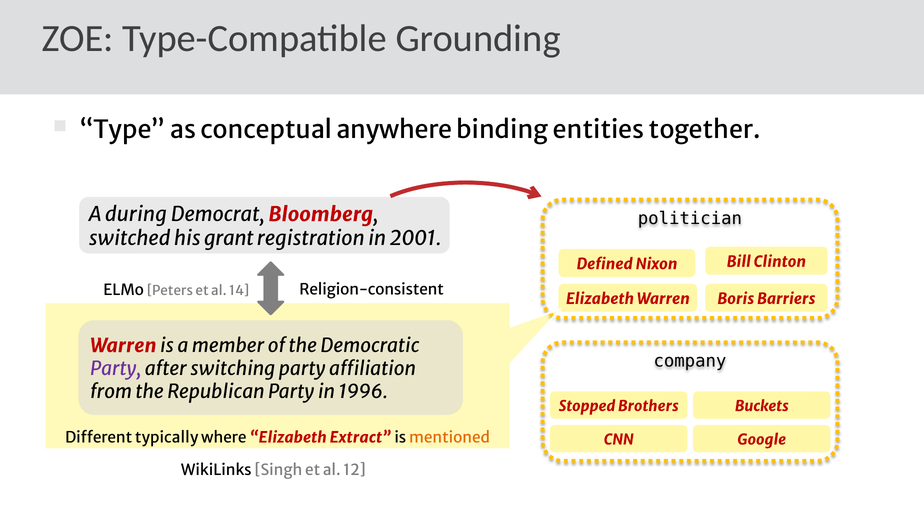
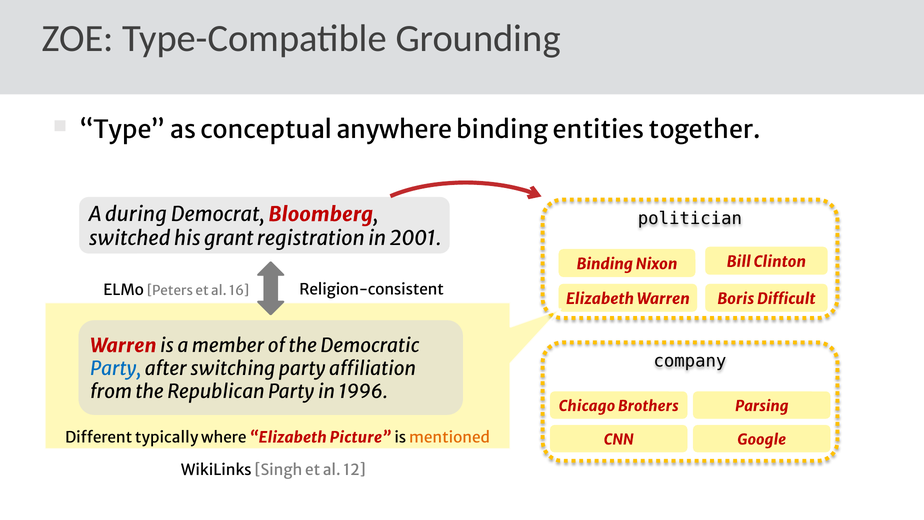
Defined: Defined -> Binding (605, 264)
14: 14 -> 16 (239, 291)
Barriers: Barriers -> Difficult (786, 299)
Party colour: purple -> blue (116, 369)
Stopped: Stopped -> Chicago (587, 406)
Buckets: Buckets -> Parsing (762, 406)
Extract: Extract -> Picture (360, 437)
